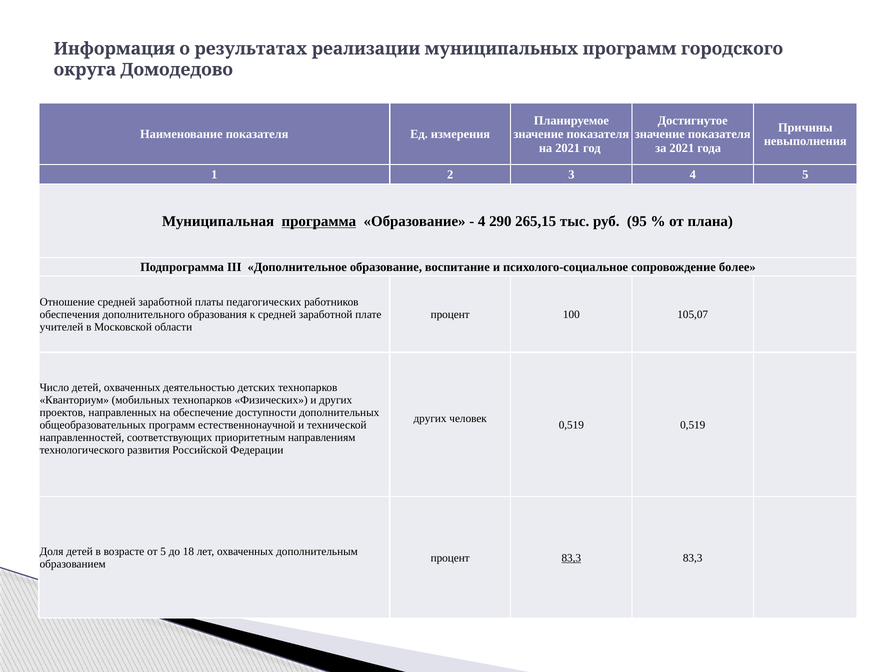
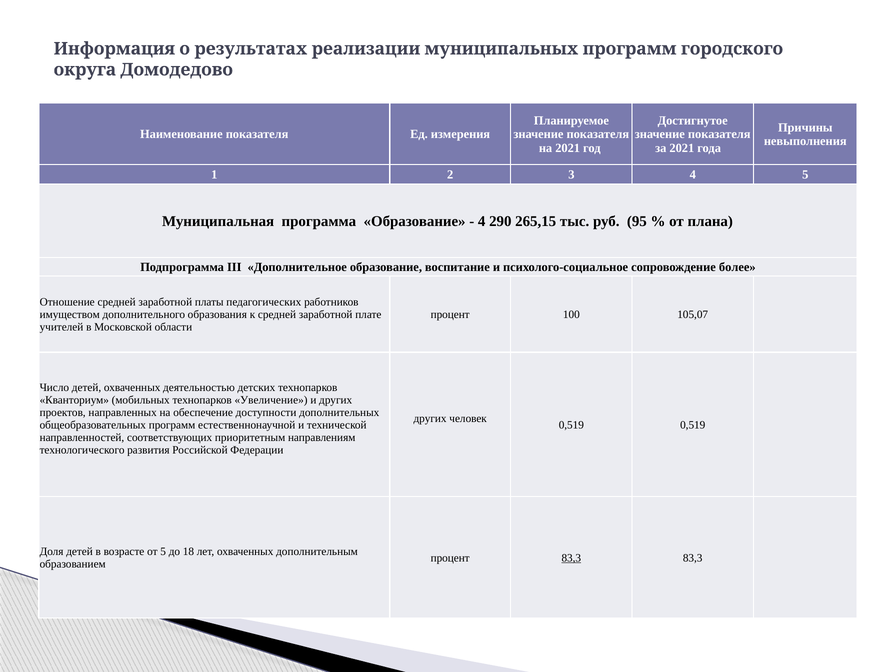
программа underline: present -> none (319, 221)
обеспечения: обеспечения -> имуществом (70, 315)
Физических: Физических -> Увеличение (271, 400)
